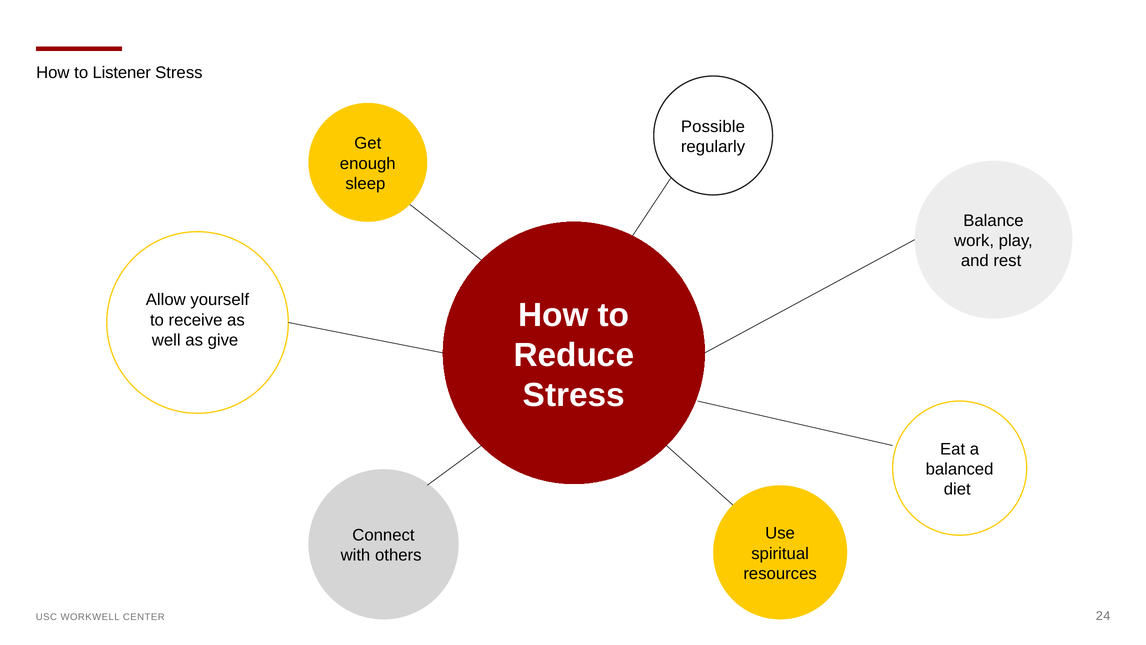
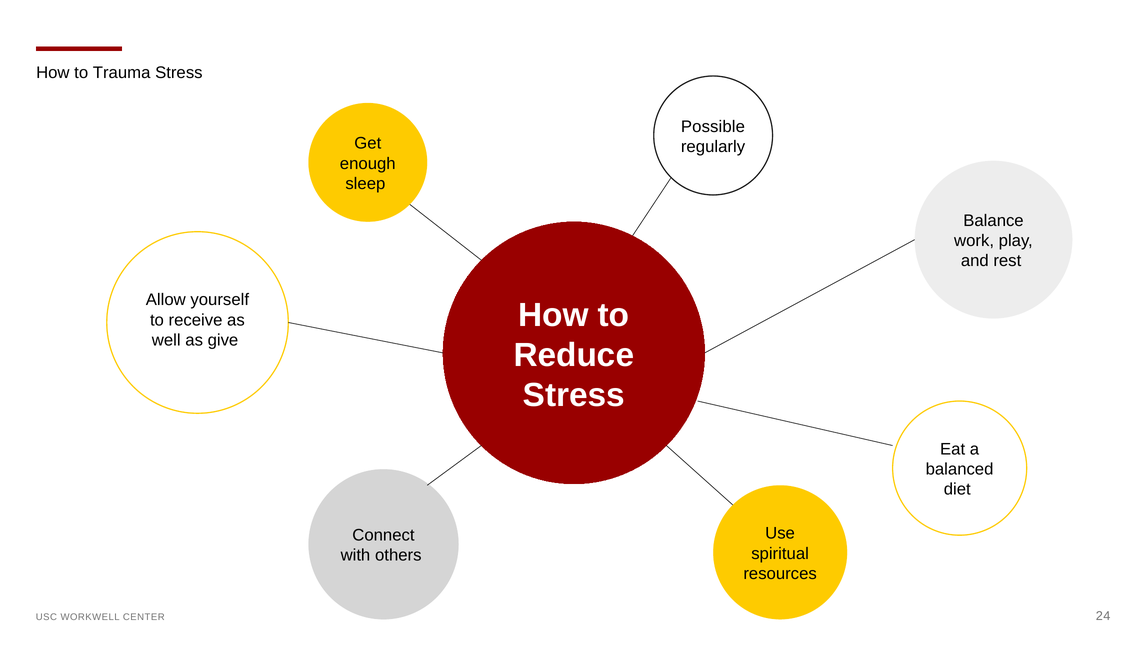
Listener: Listener -> Trauma (122, 73)
